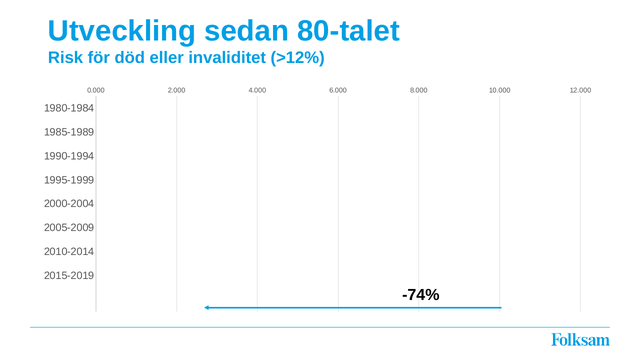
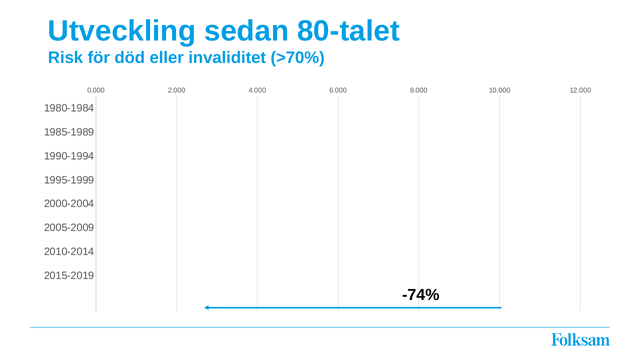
>12%: >12% -> >70% (298, 58)
